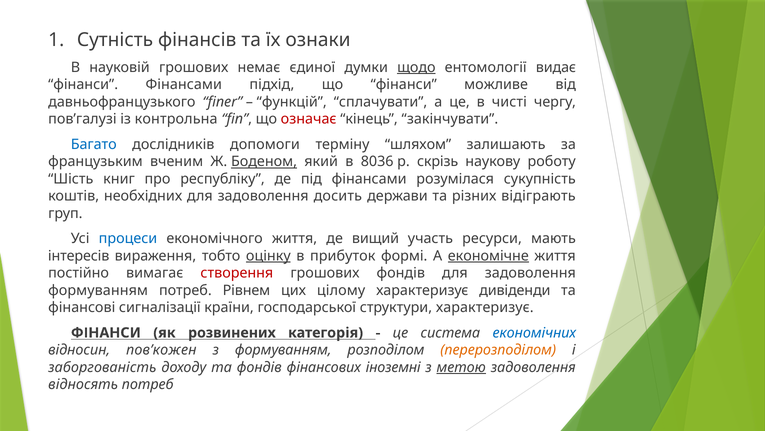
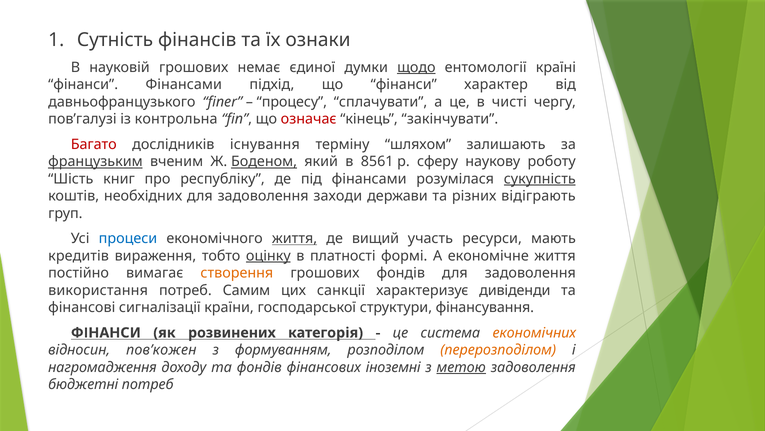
видає: видає -> країні (556, 67)
можливе: можливе -> характер (496, 85)
функцій: функцій -> процесу (292, 102)
Багато colour: blue -> red (94, 144)
допомоги: допомоги -> існування (265, 144)
французьким underline: none -> present (95, 161)
8036: 8036 -> 8561 (377, 161)
скрізь: скрізь -> сферу (438, 161)
сукупність underline: none -> present (540, 179)
досить: досить -> заходи (338, 196)
життя underline: none -> present (295, 238)
інтересів: інтересів -> кредитів (79, 255)
прибуток: прибуток -> платності (343, 255)
економічне underline: present -> none (488, 255)
створення colour: red -> orange (237, 273)
формуванням: формуванням -> використання (98, 290)
Рівнем: Рівнем -> Самим (246, 290)
цілому: цілому -> санкції (341, 290)
структури характеризує: характеризує -> фінансування (485, 307)
економічних colour: blue -> orange (534, 332)
заборгованість: заборгованість -> нагромадження (102, 367)
відносять: відносять -> бюджетні (83, 384)
